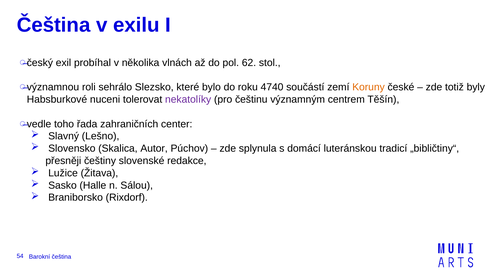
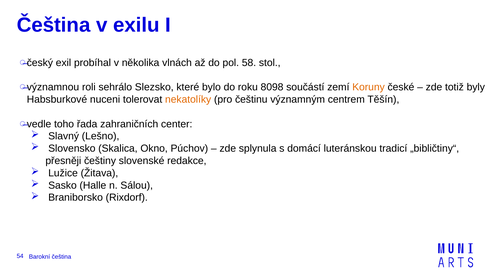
62: 62 -> 58 (249, 63)
4740: 4740 -> 8098 (272, 87)
nekatolíky colour: purple -> orange (188, 100)
Autor: Autor -> Okno (154, 149)
